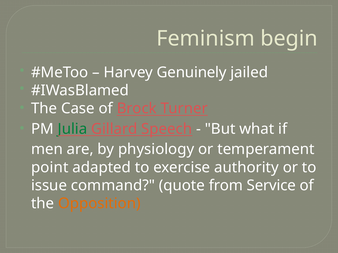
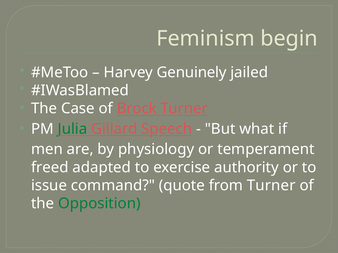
point: point -> freed (50, 168)
from Service: Service -> Turner (271, 186)
Opposition colour: orange -> green (99, 204)
